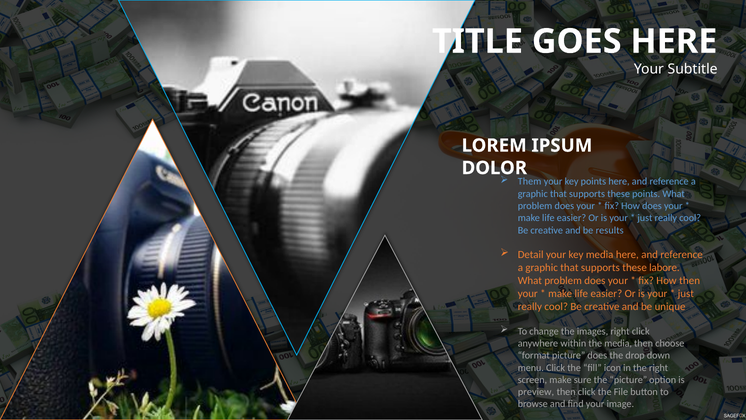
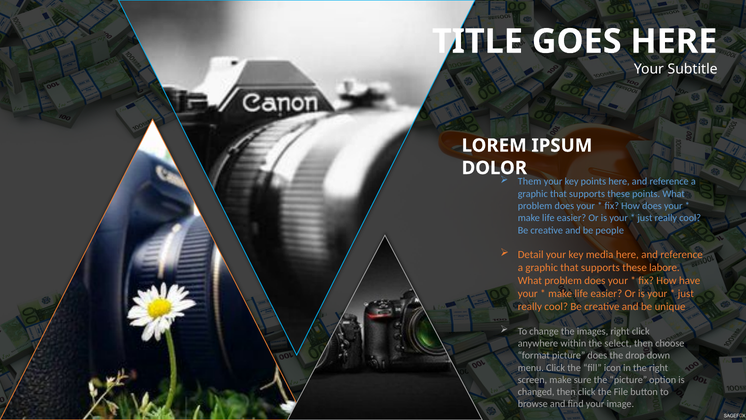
results: results -> people (610, 230)
How then: then -> have (690, 280)
the media: media -> select (618, 343)
preview: preview -> changed (536, 392)
